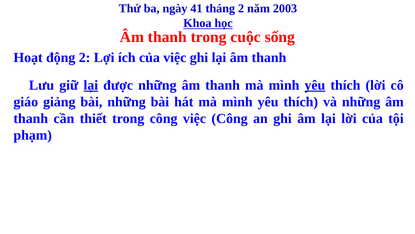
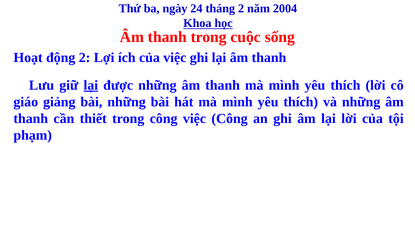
41: 41 -> 24 (196, 9)
2003: 2003 -> 2004 (285, 9)
yêu underline: present -> none (315, 85)
